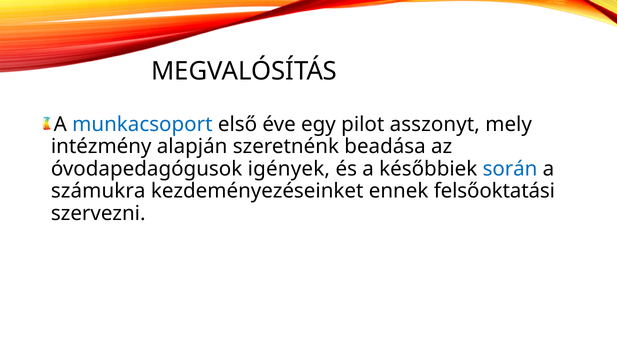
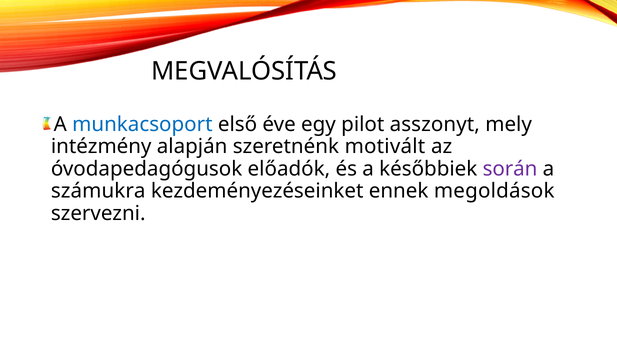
beadása: beadása -> motivált (385, 147)
igények: igények -> előadók (289, 169)
során colour: blue -> purple (510, 169)
felsőoktatási: felsőoktatási -> megoldások (494, 191)
